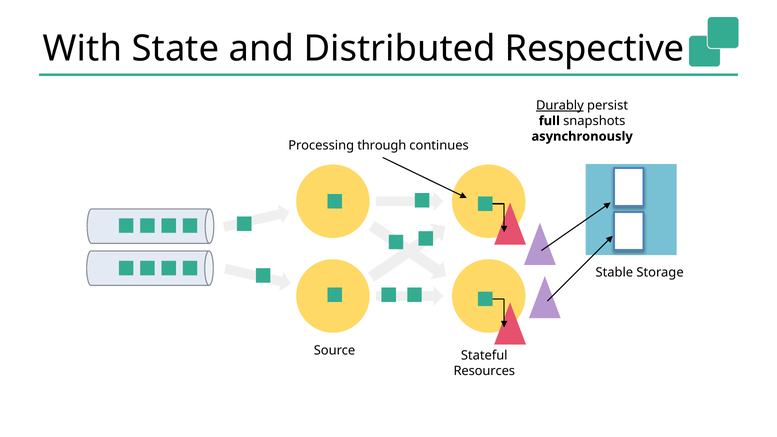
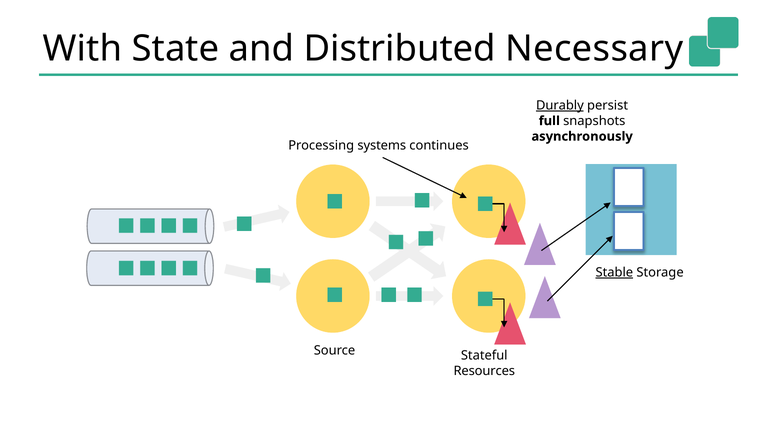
Respective: Respective -> Necessary (594, 49)
through: through -> systems (382, 145)
Stable underline: none -> present (614, 273)
